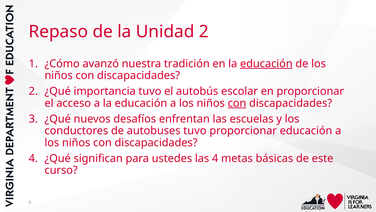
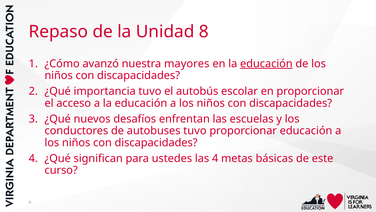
Unidad 2: 2 -> 8 (204, 32)
tradición: tradición -> mayores (187, 64)
con underline: present -> none (237, 103)
